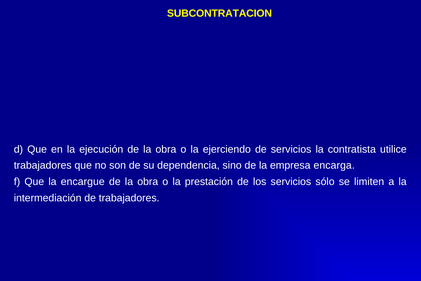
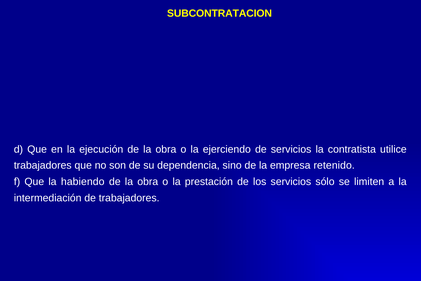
encarga: encarga -> retenido (334, 165)
encargue: encargue -> habiendo (83, 182)
